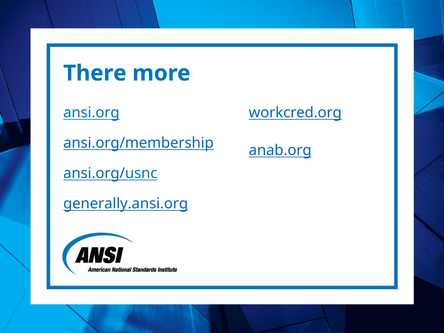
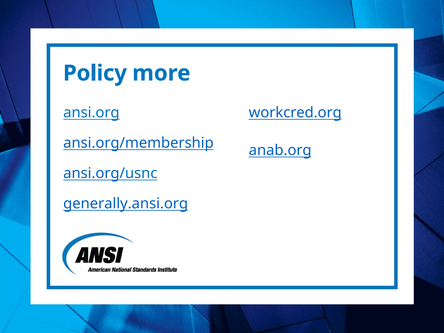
There: There -> Policy (95, 73)
